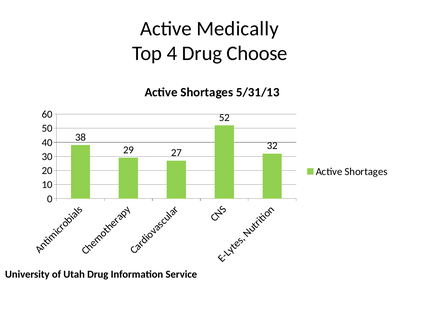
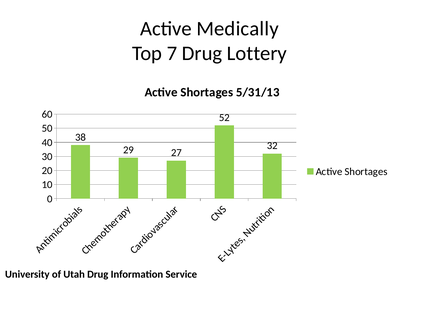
4: 4 -> 7 (172, 53)
Choose: Choose -> Lottery (257, 53)
